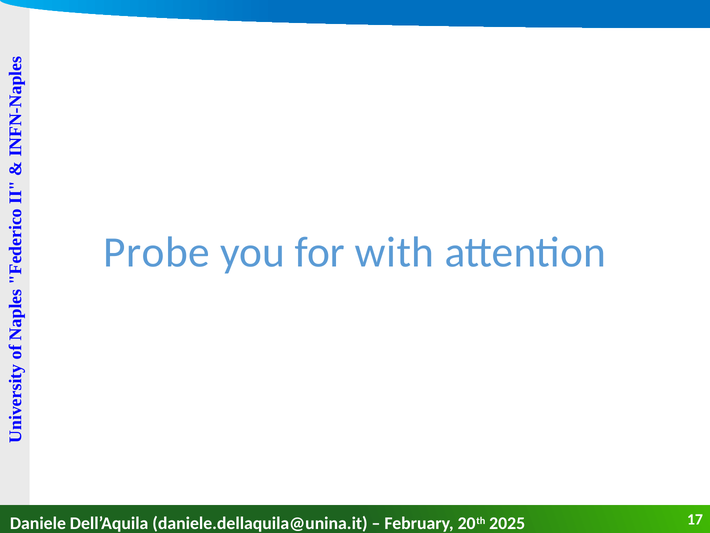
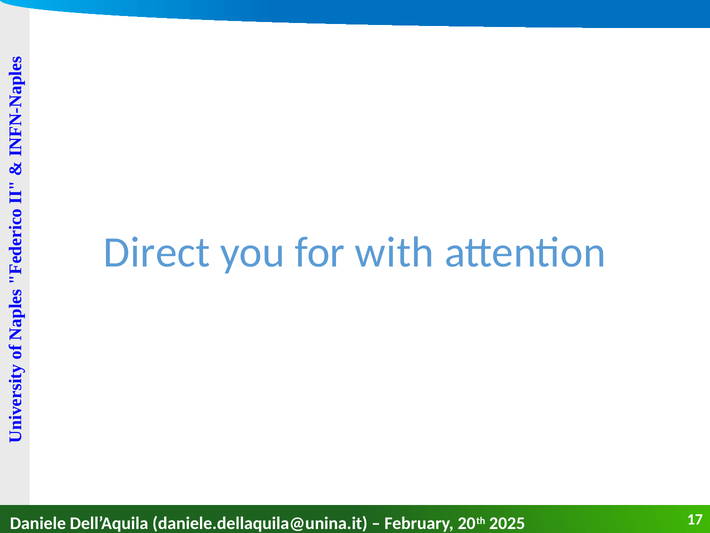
Probe: Probe -> Direct (157, 252)
